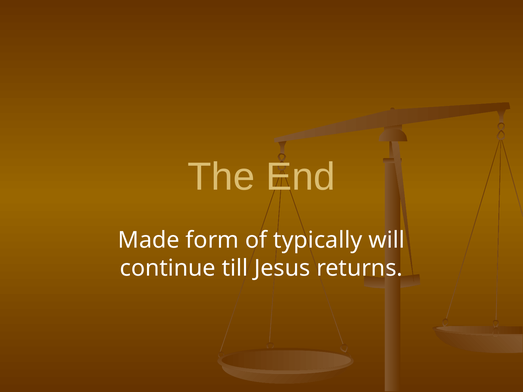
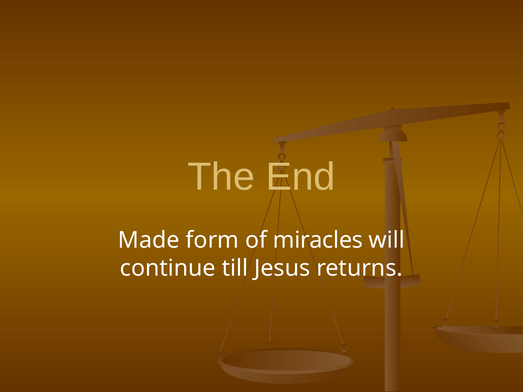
typically: typically -> miracles (318, 240)
